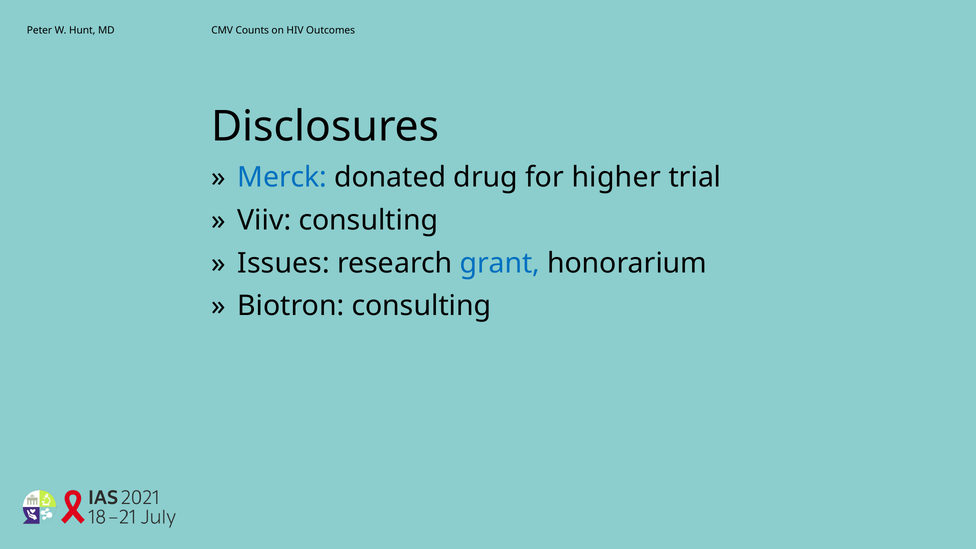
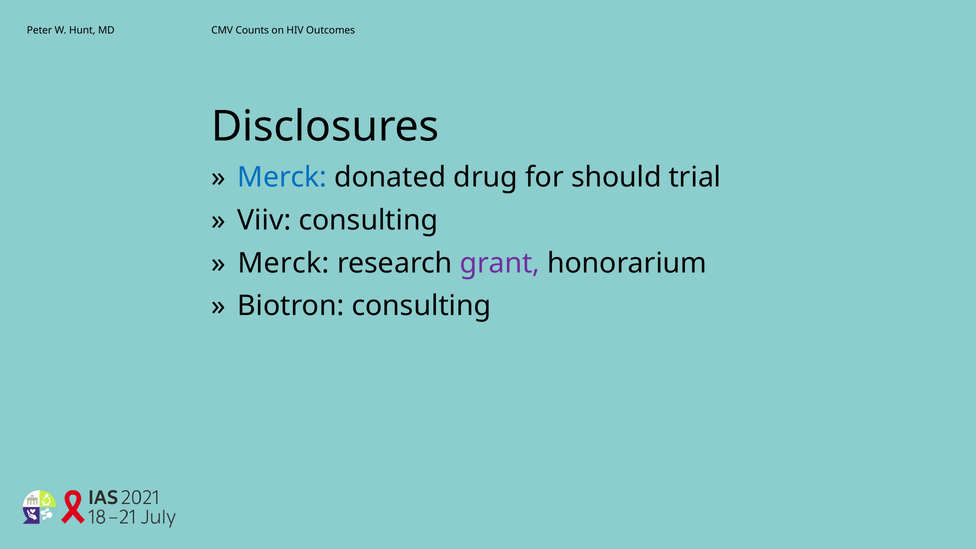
higher: higher -> should (616, 177)
Issues: Issues -> Merck (284, 263)
grant colour: blue -> purple (500, 263)
